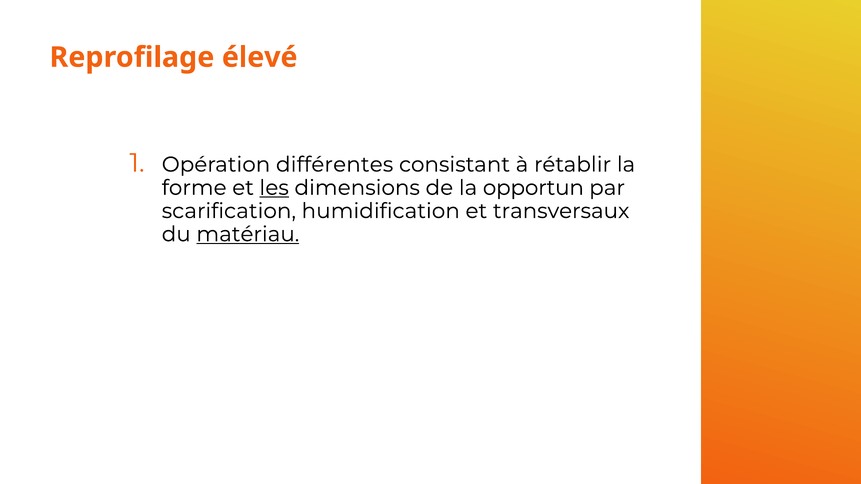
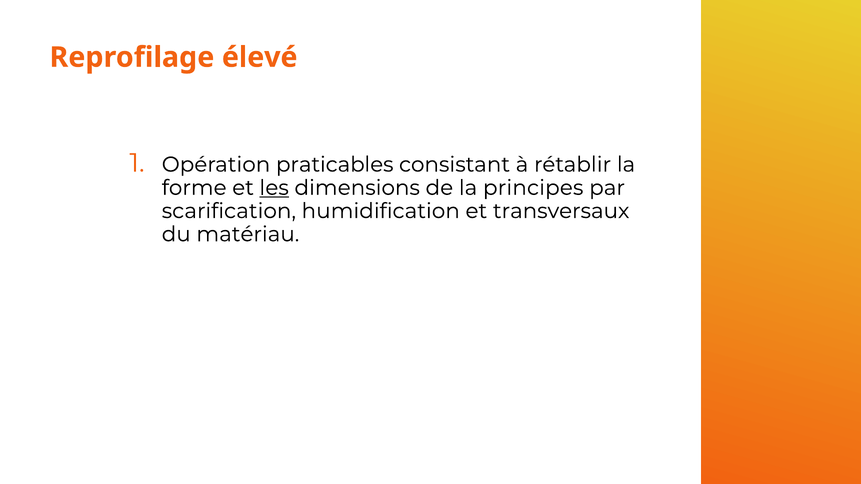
différentes: différentes -> praticables (335, 165)
opportun: opportun -> principes (533, 188)
matériau underline: present -> none (248, 234)
